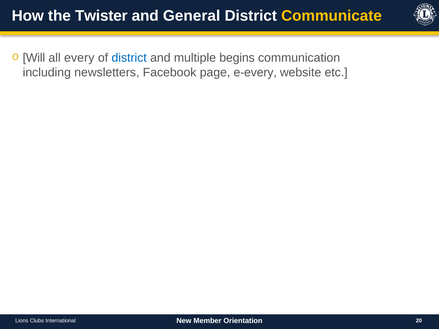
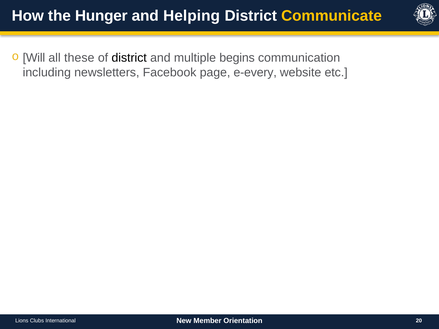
Twister: Twister -> Hunger (101, 16)
General: General -> Helping (192, 16)
every: every -> these (79, 58)
district colour: blue -> black (129, 58)
